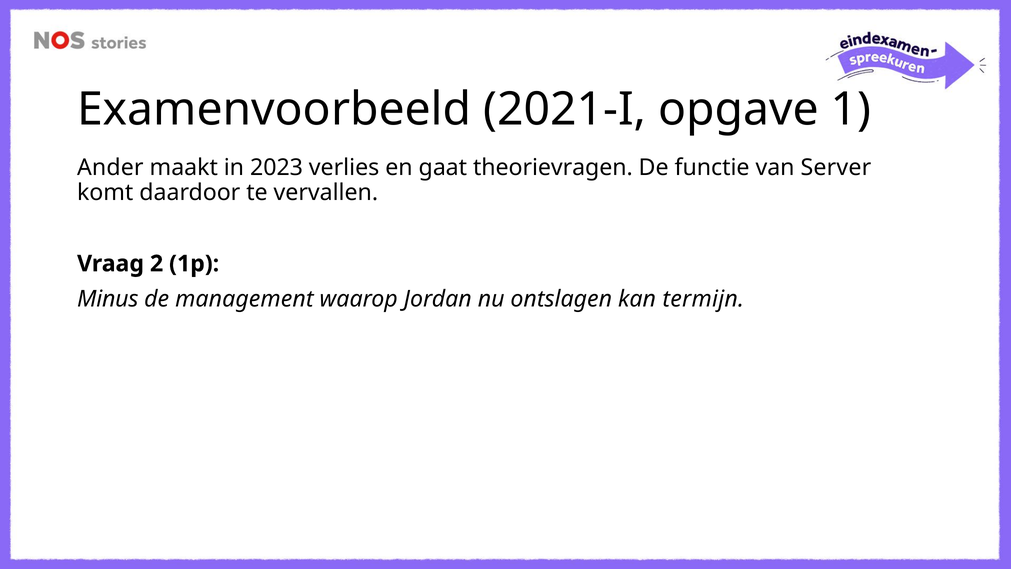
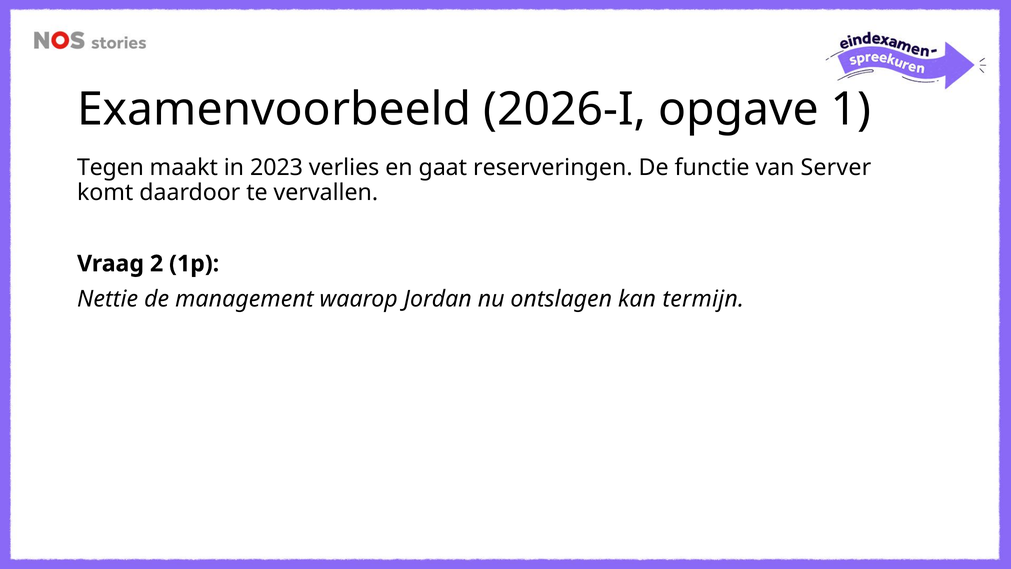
2021-I: 2021-I -> 2026-I (565, 109)
Ander: Ander -> Tegen (110, 168)
theorievragen: theorievragen -> reserveringen (553, 168)
Minus: Minus -> Nettie (108, 299)
